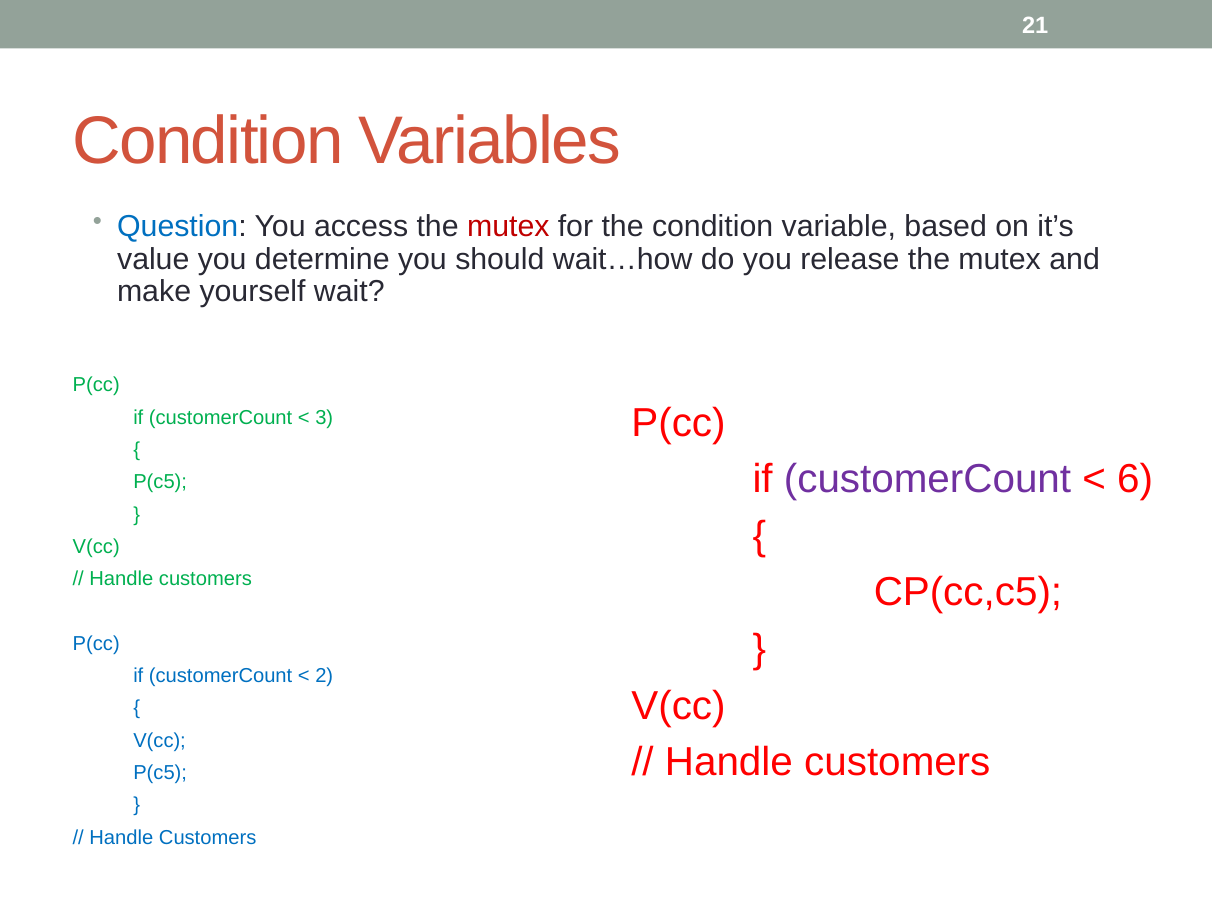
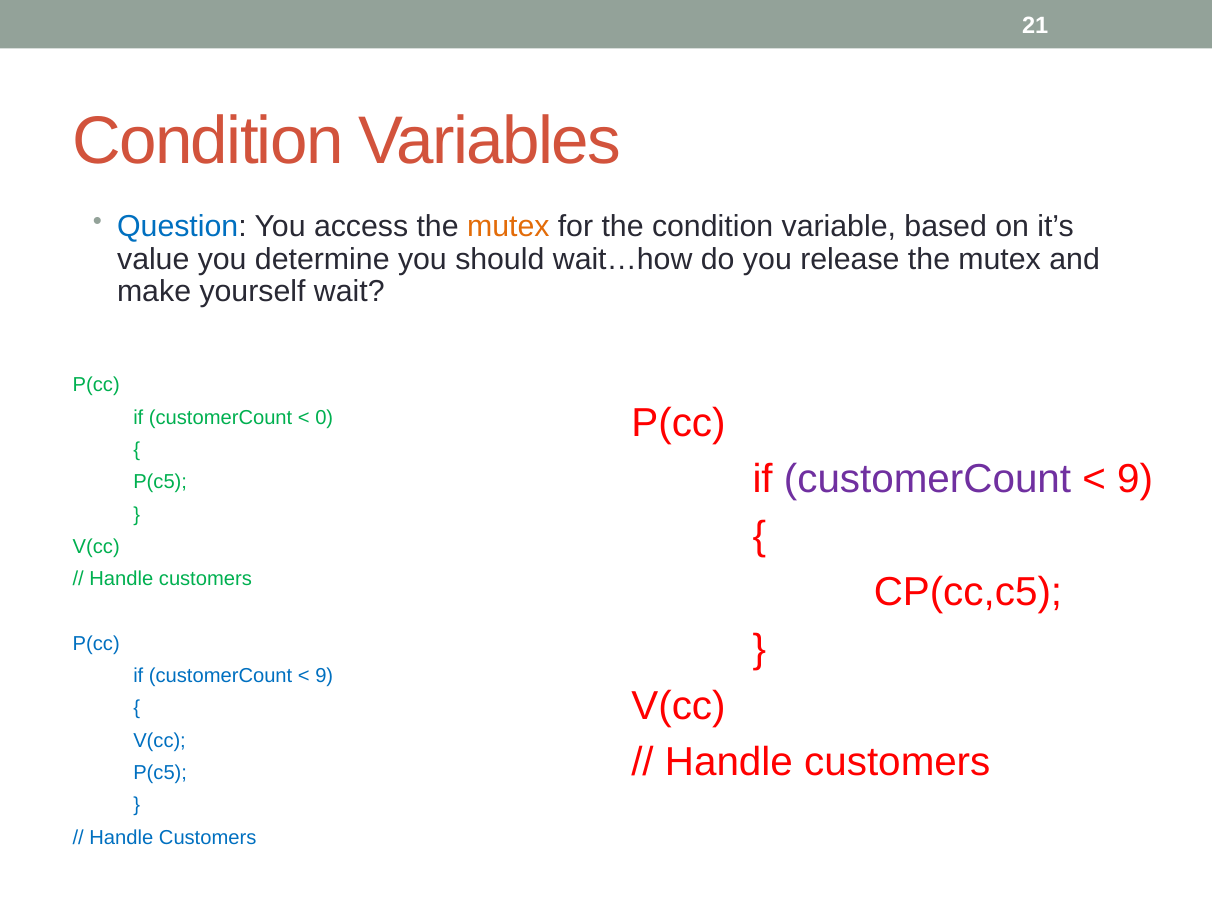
mutex colour: red -> orange (508, 226)
3: 3 -> 0 (324, 417)
6: 6 -> 9 (1135, 480)
2: 2 -> 9 (324, 676)
